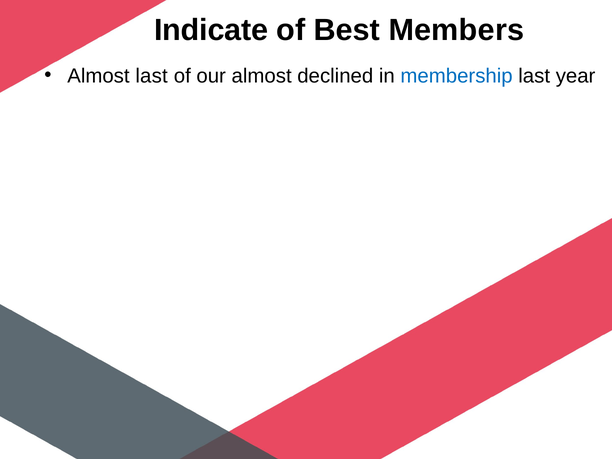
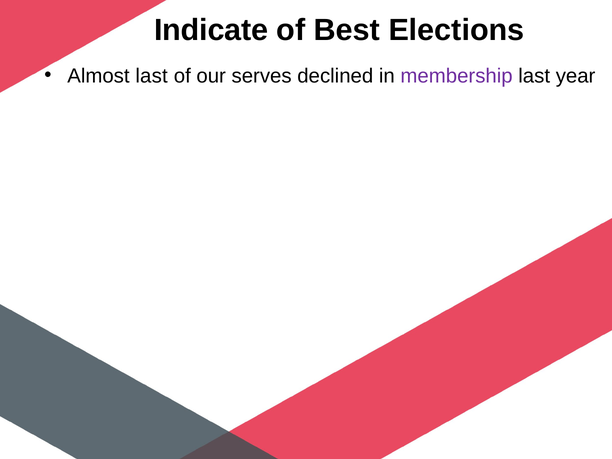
Members: Members -> Elections (456, 30)
our almost: almost -> serves (262, 76)
membership colour: blue -> purple (457, 76)
